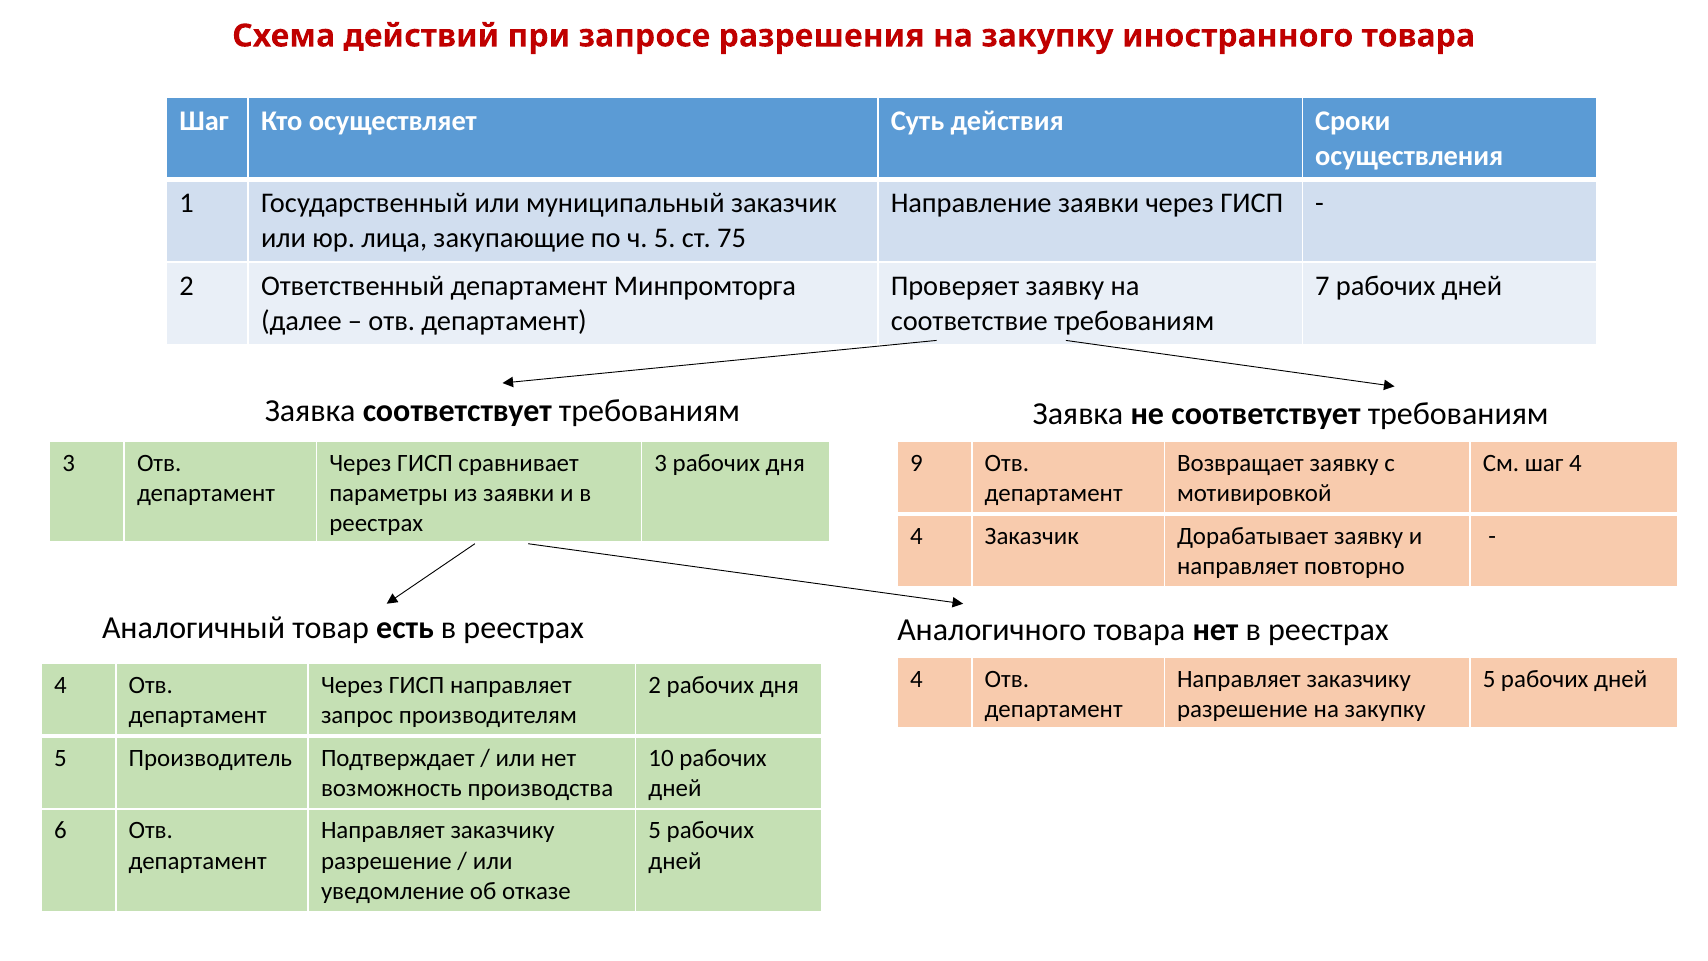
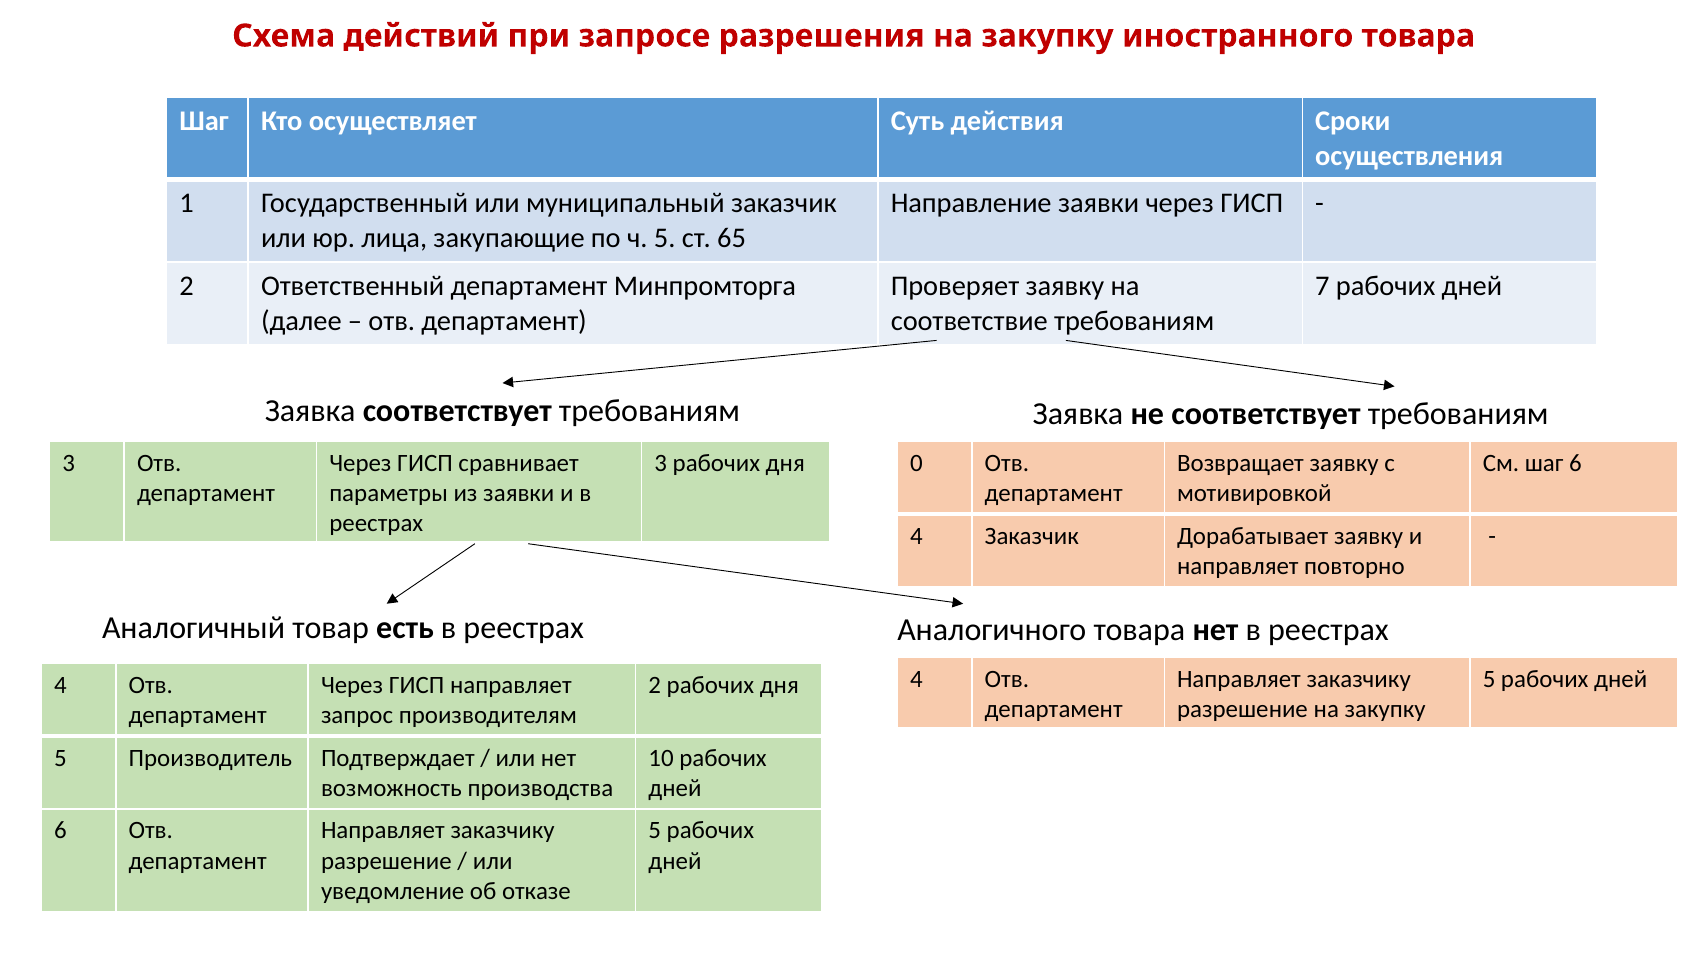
75: 75 -> 65 (732, 238)
9: 9 -> 0 (917, 463)
шаг 4: 4 -> 6 (1575, 463)
